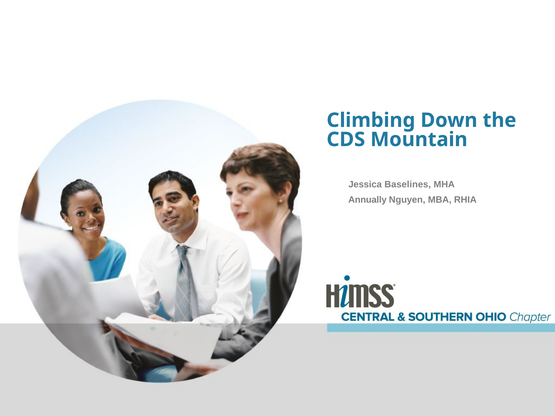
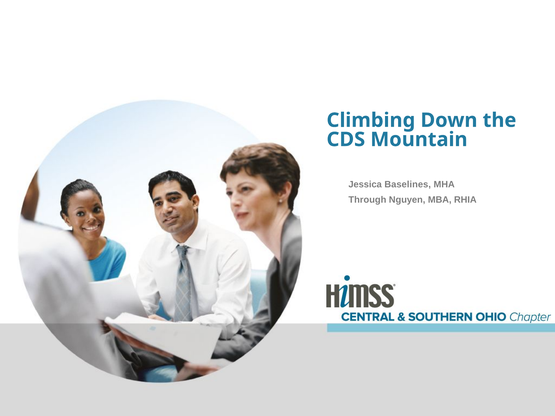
Annually: Annually -> Through (367, 200)
